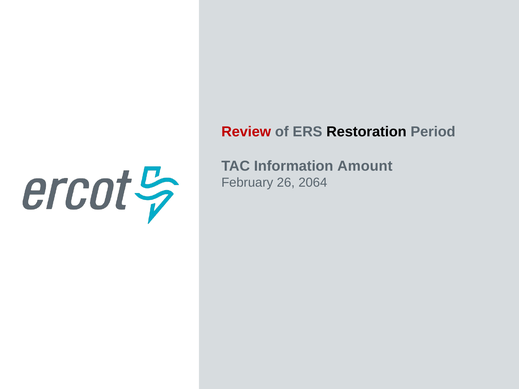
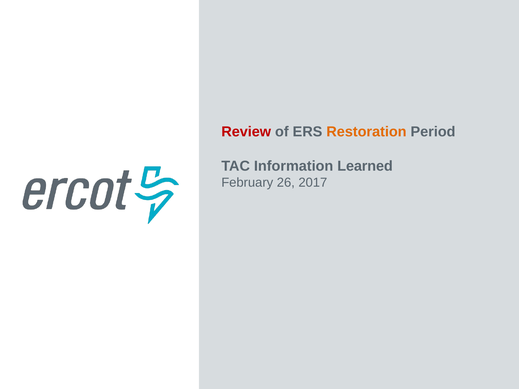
Restoration colour: black -> orange (366, 132)
Amount: Amount -> Learned (365, 166)
2064: 2064 -> 2017 (313, 183)
